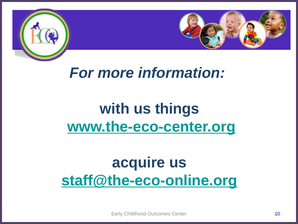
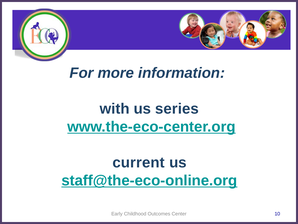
things: things -> series (177, 109)
acquire: acquire -> current (139, 162)
